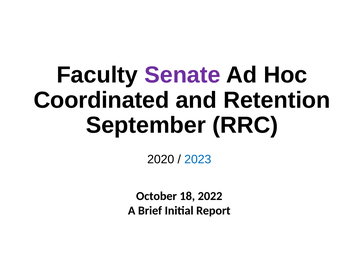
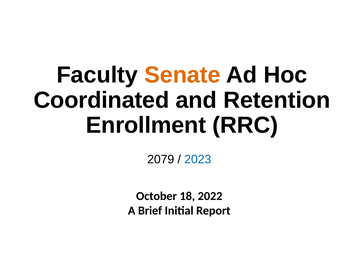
Senate colour: purple -> orange (182, 75)
September: September -> Enrollment (146, 125)
2020: 2020 -> 2079 (161, 159)
